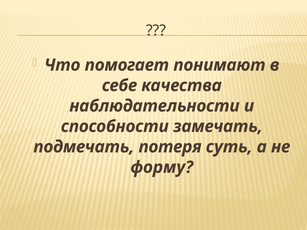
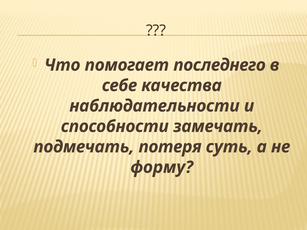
понимают: понимают -> последнего (220, 65)
